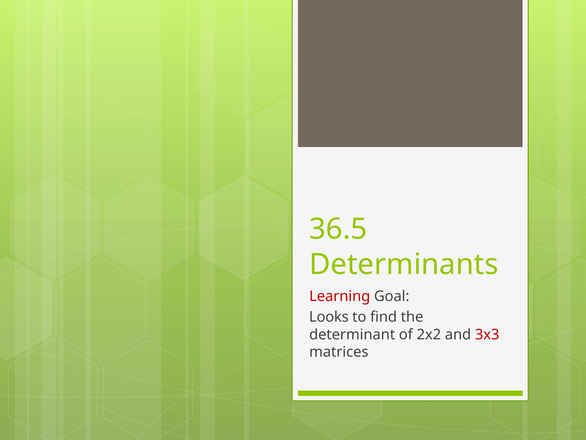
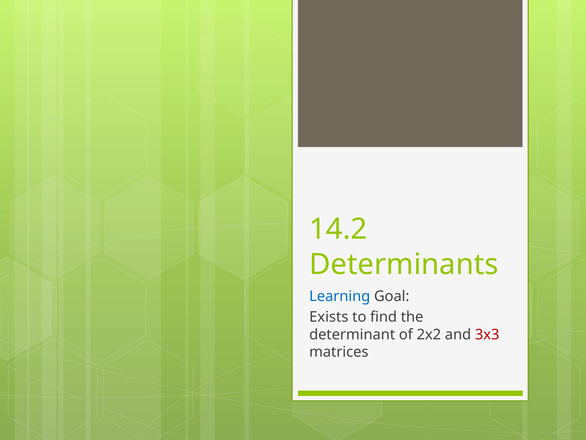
36.5: 36.5 -> 14.2 (338, 229)
Learning colour: red -> blue (340, 296)
Looks: Looks -> Exists (329, 317)
